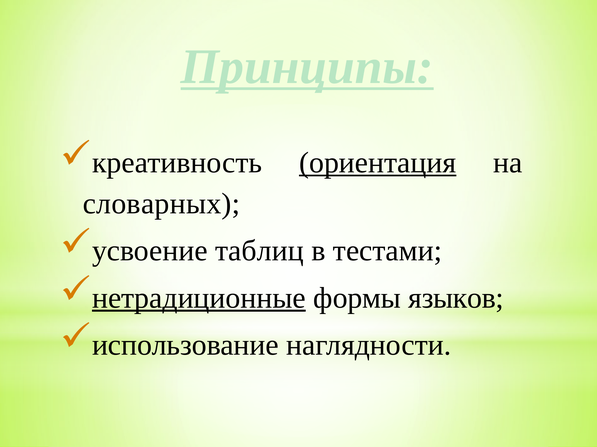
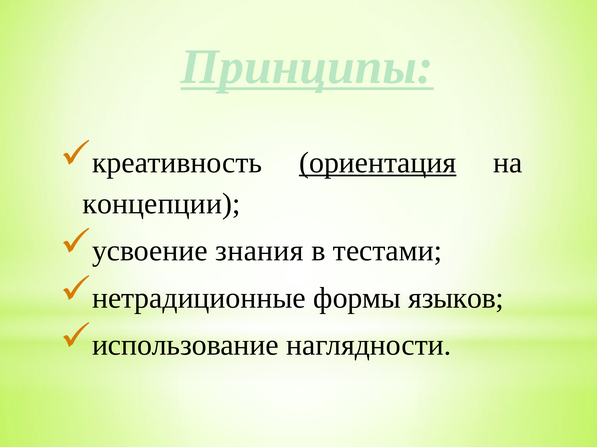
словарных: словарных -> концепции (161, 204)
таблиц: таблиц -> знания (259, 251)
нетрадиционные underline: present -> none (199, 298)
